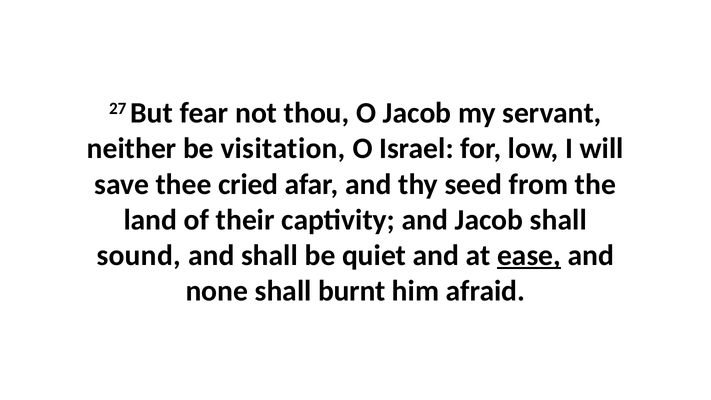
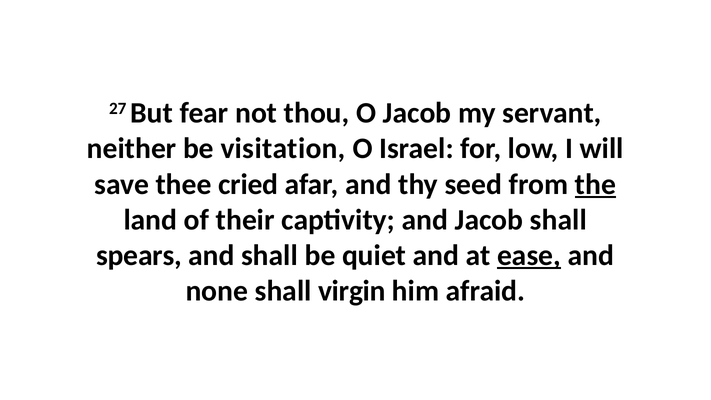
the underline: none -> present (595, 184)
sound: sound -> spears (139, 255)
burnt: burnt -> virgin (352, 291)
